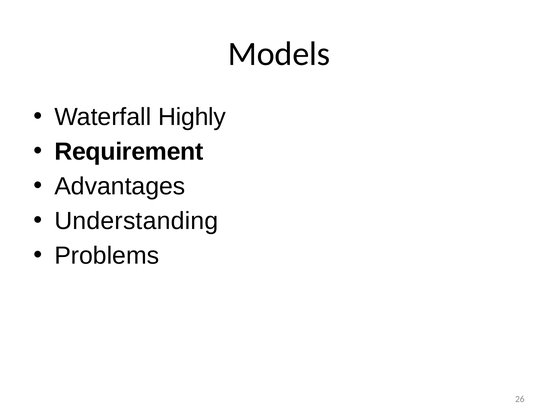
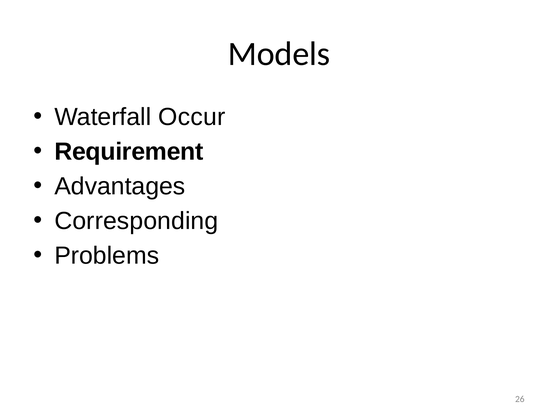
Highly: Highly -> Occur (192, 117)
Understanding: Understanding -> Corresponding (136, 221)
